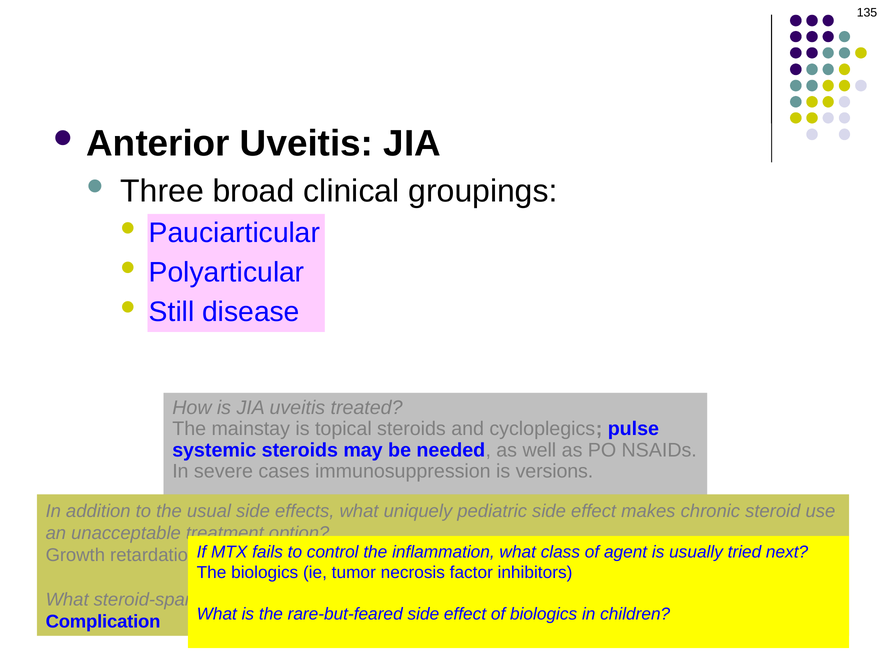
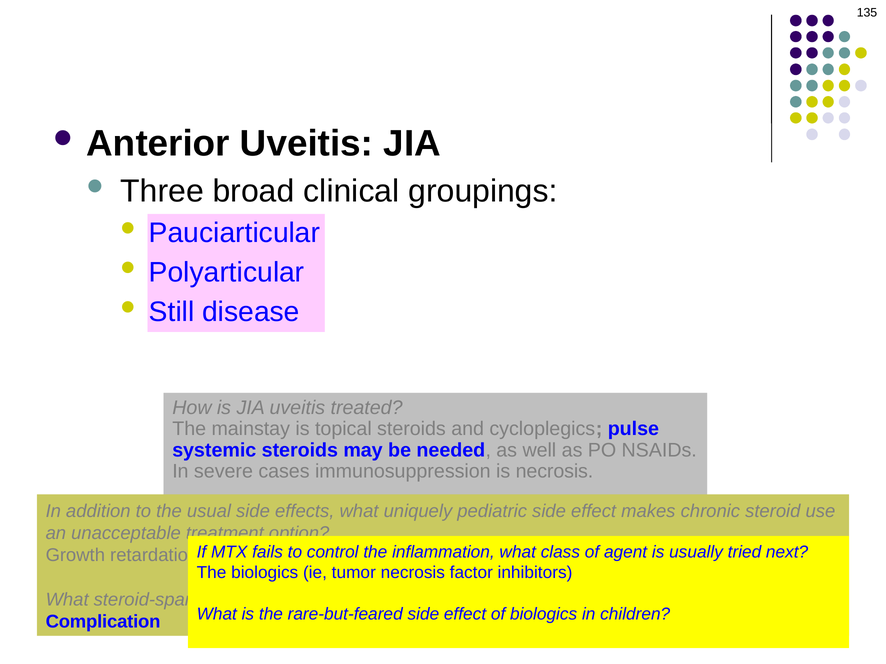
is versions: versions -> necrosis (554, 472)
